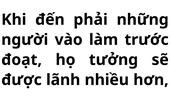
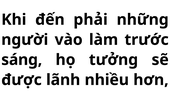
đoạt: đoạt -> sáng (22, 60)
